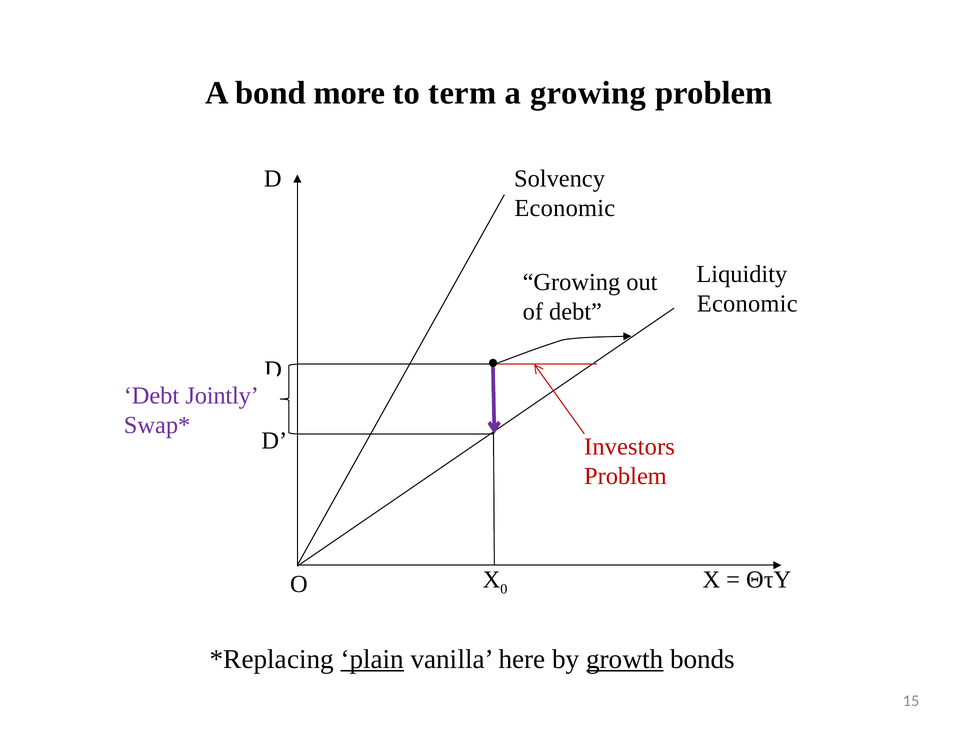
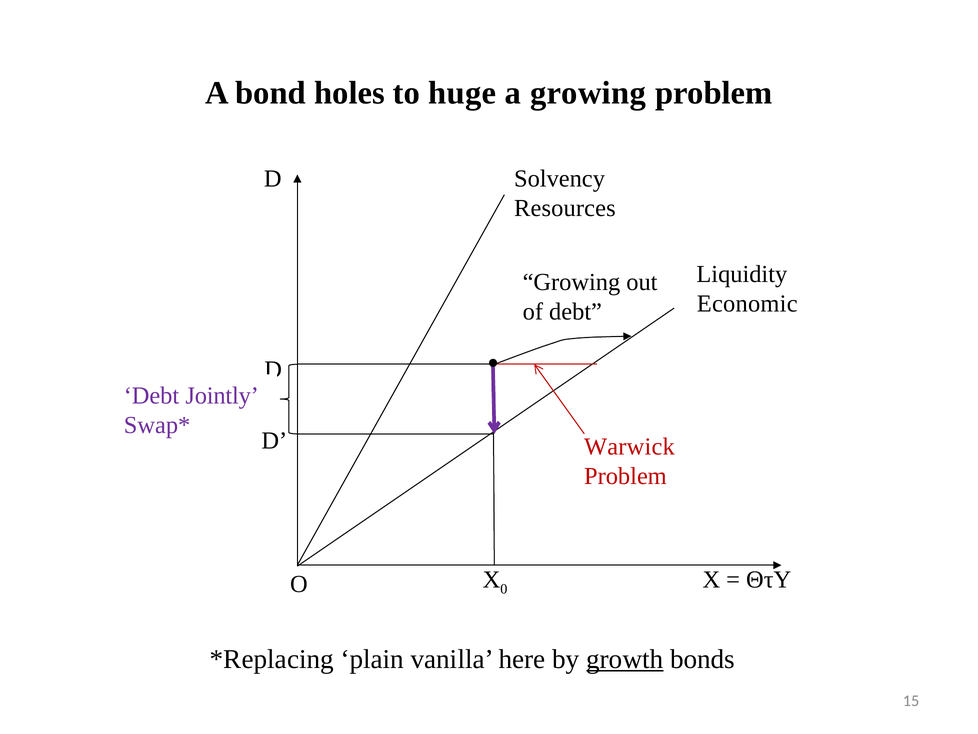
more: more -> holes (349, 93)
term: term -> huge (462, 93)
Economic: Economic -> Resources (565, 208)
Investors: Investors -> Warwick (629, 446)
plain underline: present -> none (372, 659)
